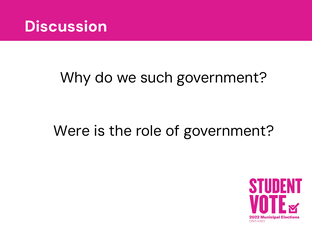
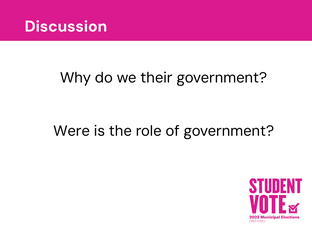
such: such -> their (157, 78)
